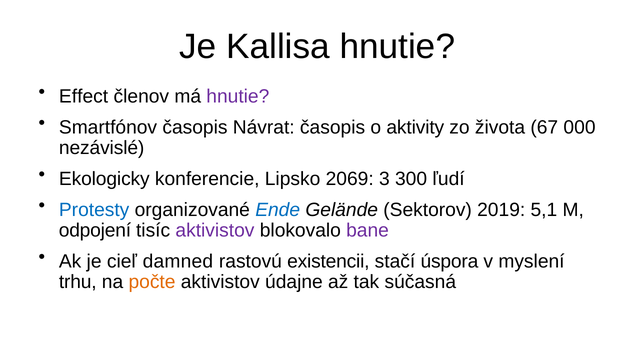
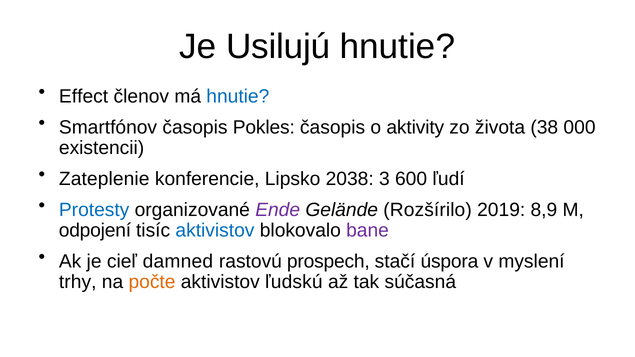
Kallisa: Kallisa -> Usilujú (278, 47)
hnutie colour: purple -> blue (238, 96)
Návrat: Návrat -> Pokles (264, 127)
67: 67 -> 38 (544, 127)
nezávislé: nezávislé -> existencii (102, 148)
Ekologicky: Ekologicky -> Zateplenie (104, 179)
2069: 2069 -> 2038 (350, 179)
300: 300 -> 600 (411, 179)
Ende colour: blue -> purple (278, 210)
Sektorov: Sektorov -> Rozšírilo (428, 210)
5,1: 5,1 -> 8,9 (544, 210)
aktivistov colour: purple -> blue (215, 231)
existencii: existencii -> prospech (328, 262)
trhu: trhu -> trhy (78, 282)
údajne: údajne -> ľudskú (294, 282)
